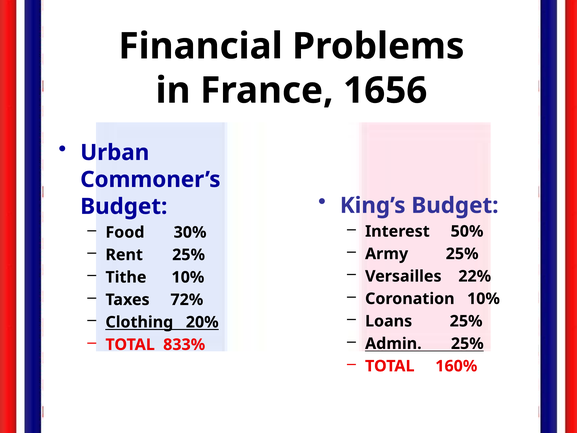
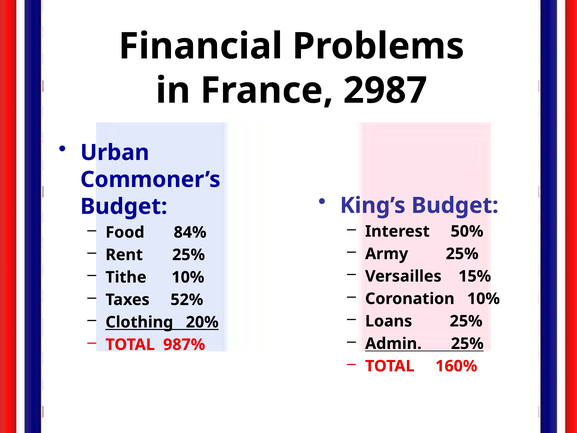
1656: 1656 -> 2987 (385, 91)
30%: 30% -> 84% (190, 232)
22%: 22% -> 15% (475, 276)
72%: 72% -> 52% (187, 300)
833%: 833% -> 987% (184, 344)
